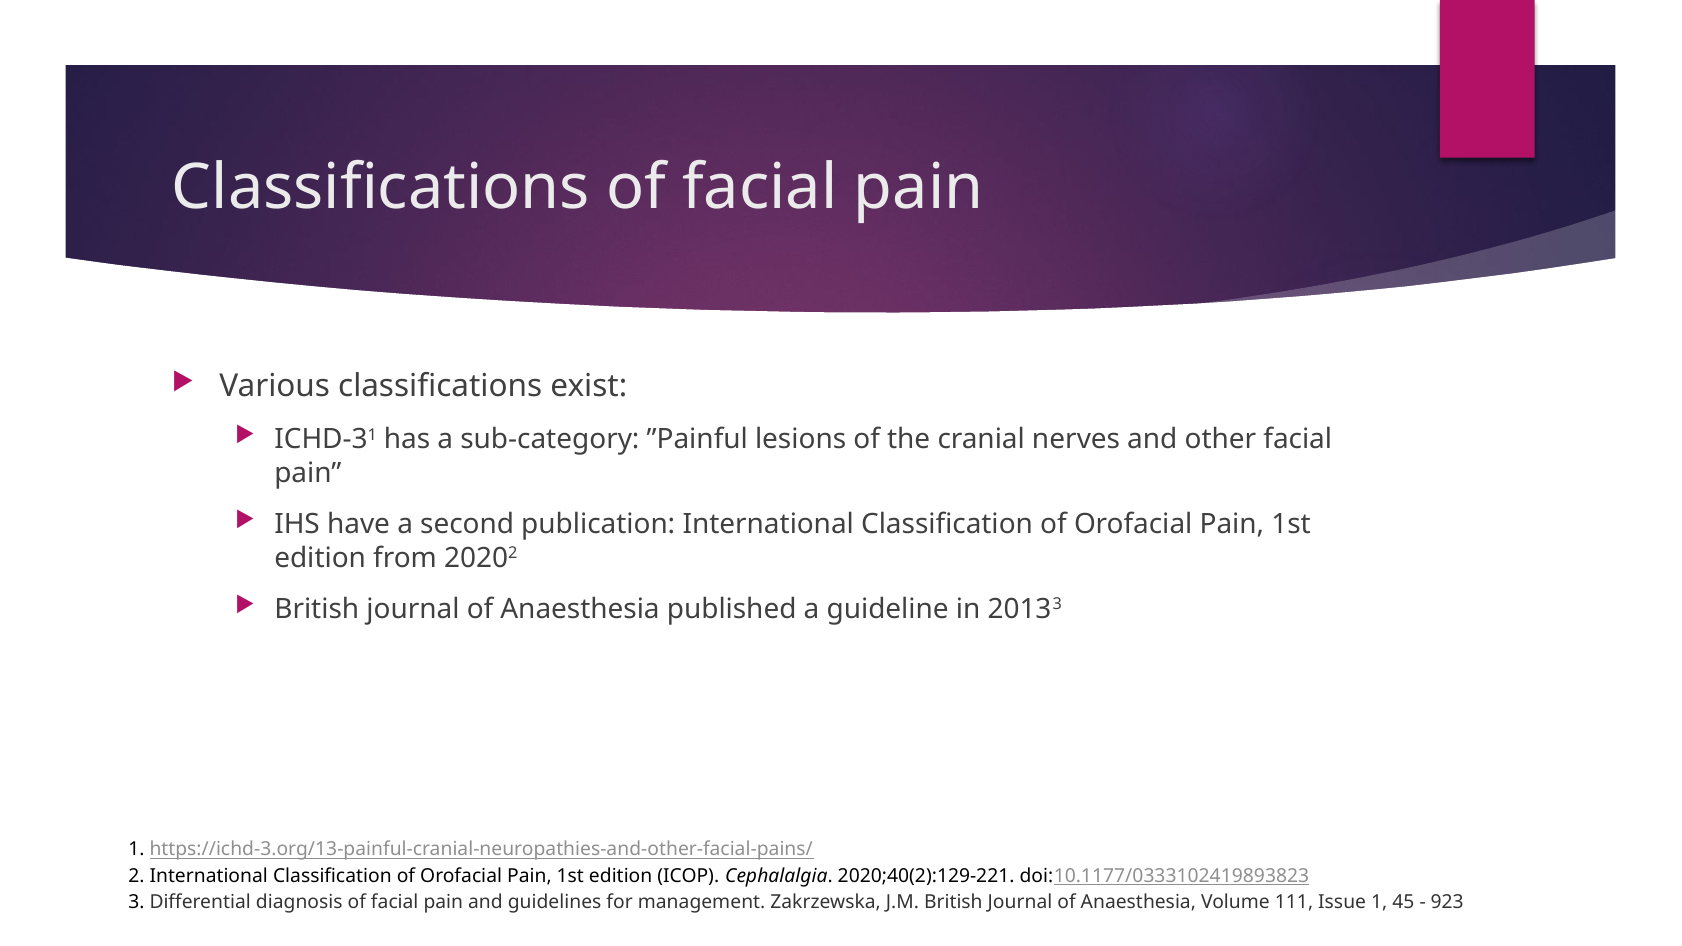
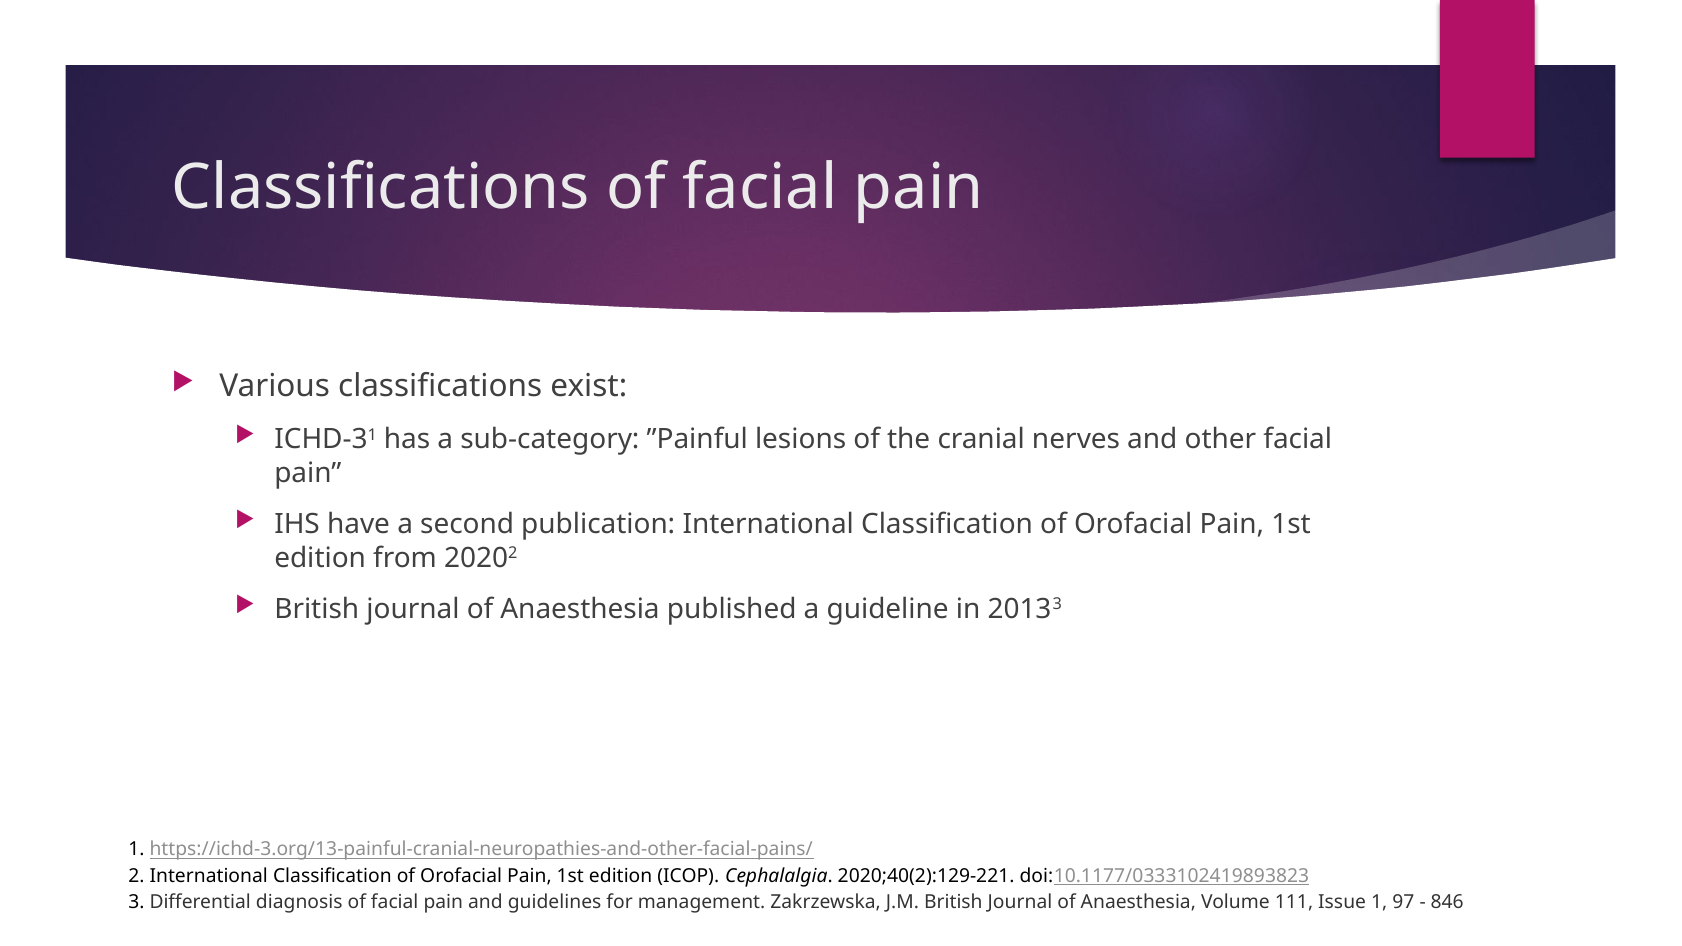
45: 45 -> 97 (1403, 902)
923: 923 -> 846 (1447, 902)
